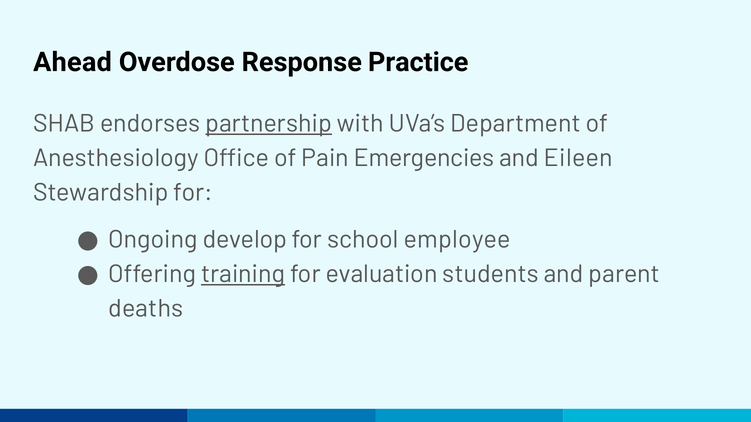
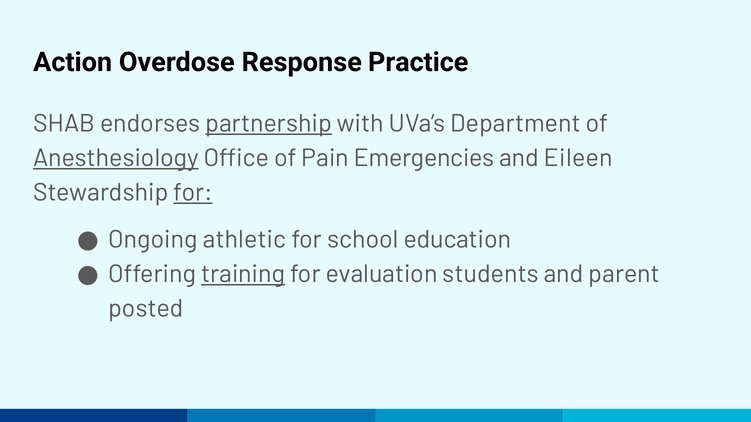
Ahead: Ahead -> Action (73, 62)
Anesthesiology underline: none -> present (116, 158)
for underline: none -> present (193, 192)
develop: develop -> athletic (245, 240)
employee: employee -> education (457, 240)
deaths: deaths -> posted (146, 309)
